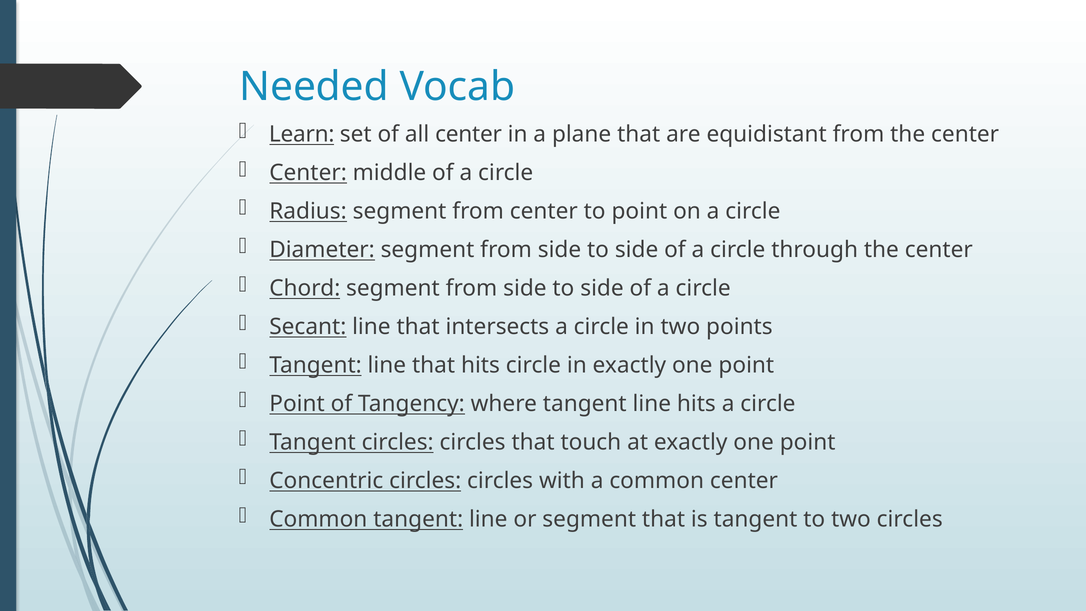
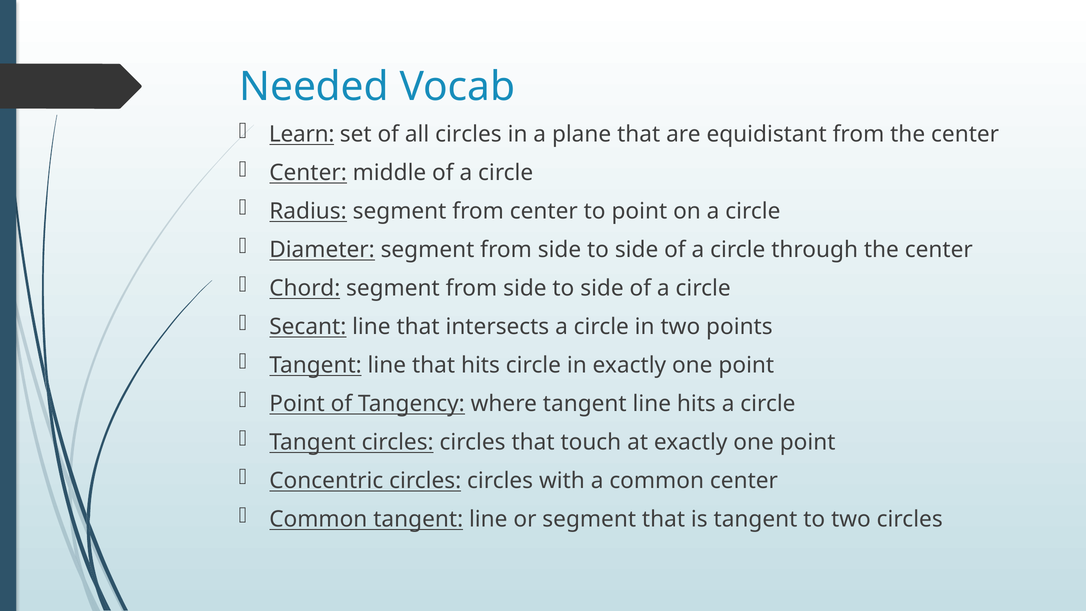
all center: center -> circles (468, 134)
